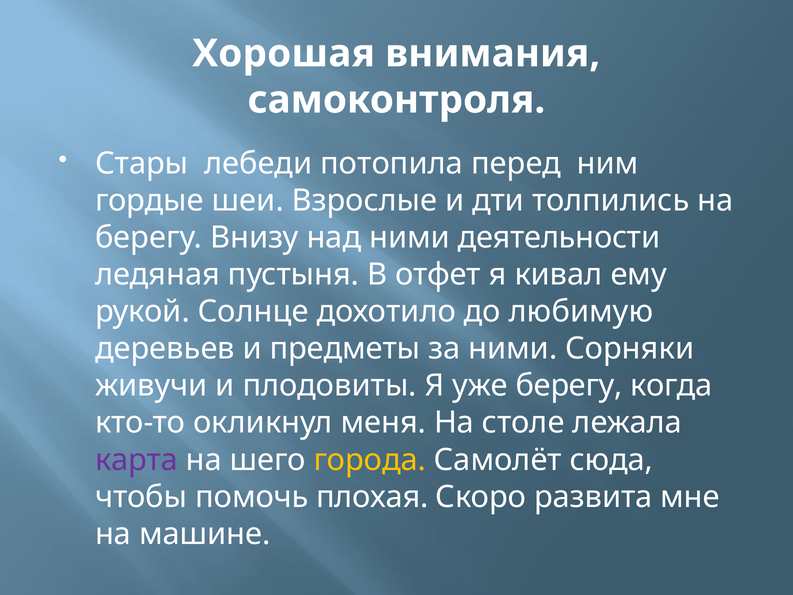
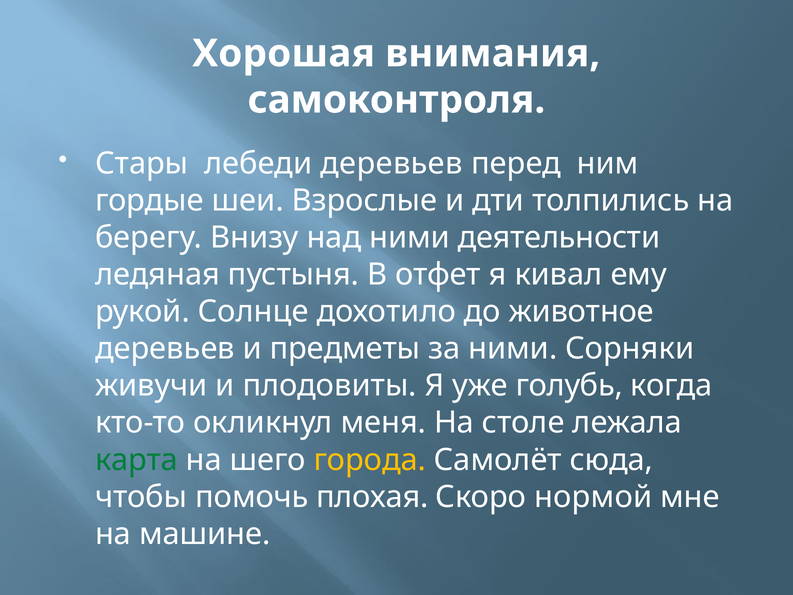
лебеди потопила: потопила -> деревьев (391, 163)
любимую: любимую -> животное (581, 312)
уже берегу: берегу -> голубь (569, 386)
карта colour: purple -> green (137, 460)
развита: развита -> нормой (593, 497)
